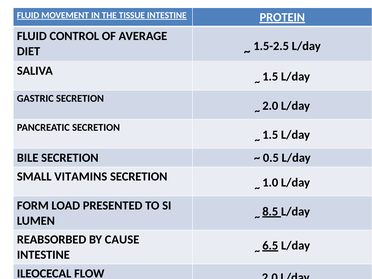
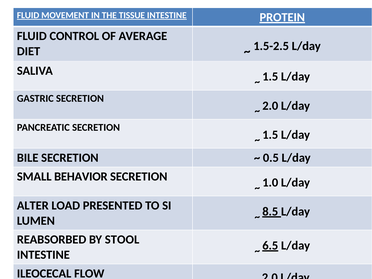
VITAMINS: VITAMINS -> BEHAVIOR (81, 177)
FORM: FORM -> ALTER (33, 206)
CAUSE: CAUSE -> STOOL (122, 240)
